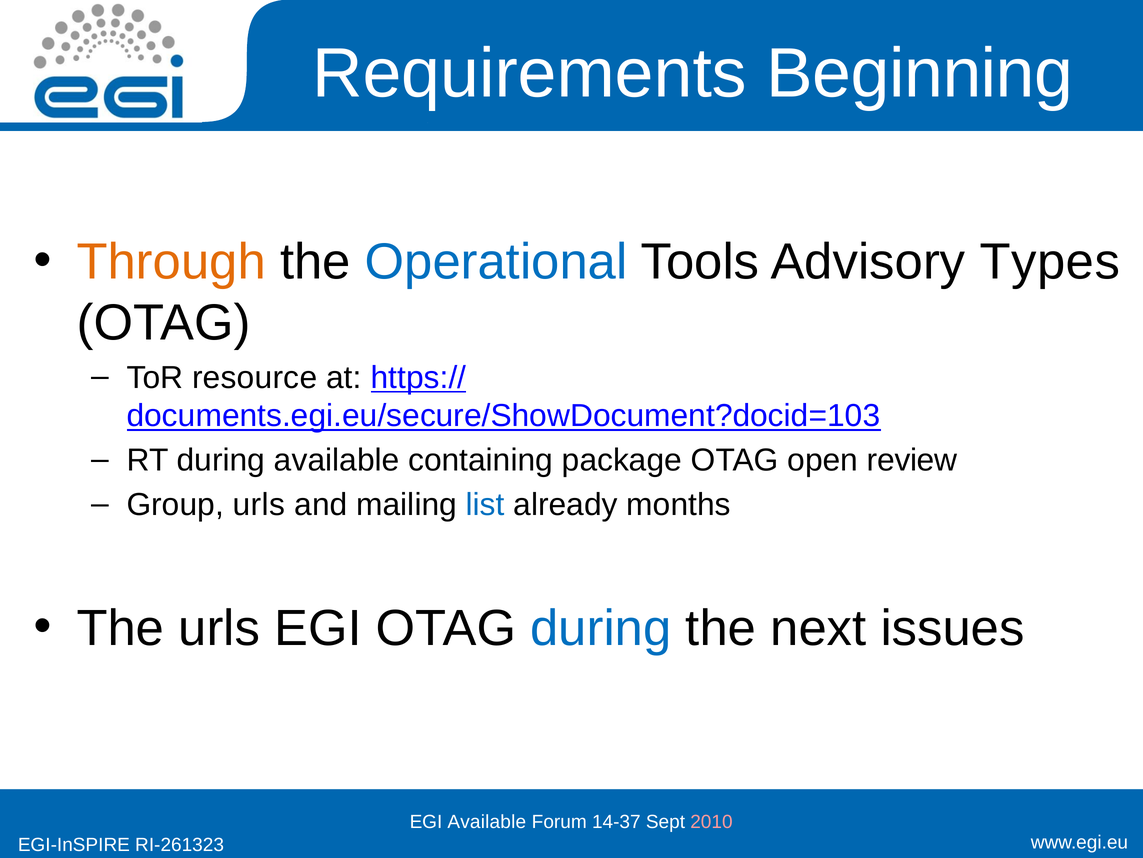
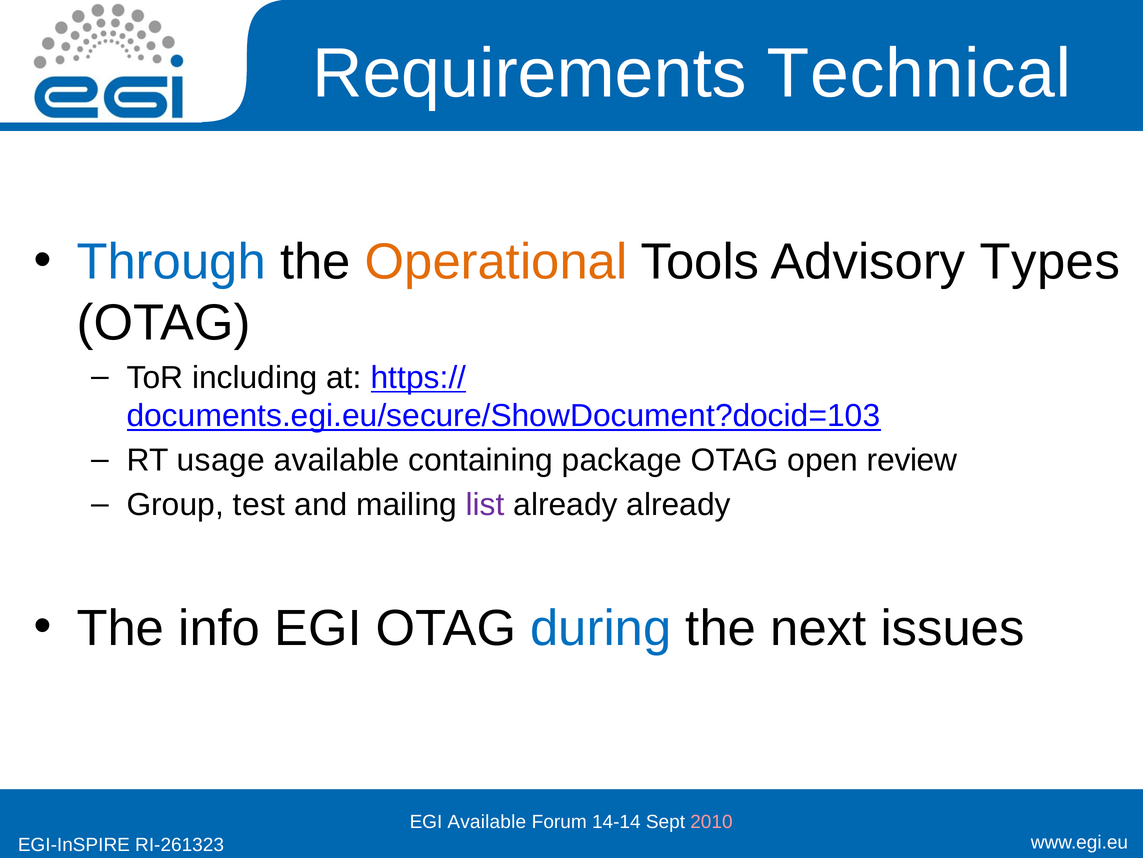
Beginning: Beginning -> Technical (919, 73)
Through colour: orange -> blue (171, 262)
Operational colour: blue -> orange (496, 262)
resource: resource -> including (255, 377)
RT during: during -> usage (221, 460)
Group urls: urls -> test (259, 504)
list colour: blue -> purple (485, 504)
already months: months -> already (679, 504)
The urls: urls -> info (219, 628)
14-37: 14-37 -> 14-14 (616, 821)
